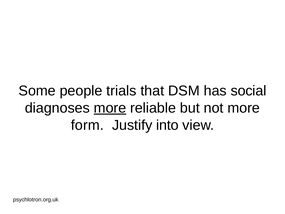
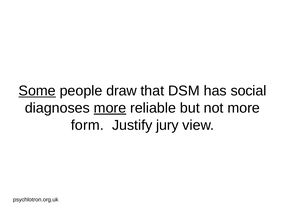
Some underline: none -> present (37, 91)
trials: trials -> draw (121, 91)
into: into -> jury (167, 125)
